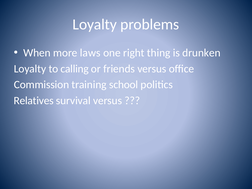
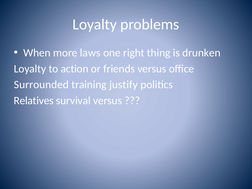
calling: calling -> action (75, 69)
Commission: Commission -> Surrounded (41, 85)
school: school -> justify (124, 85)
